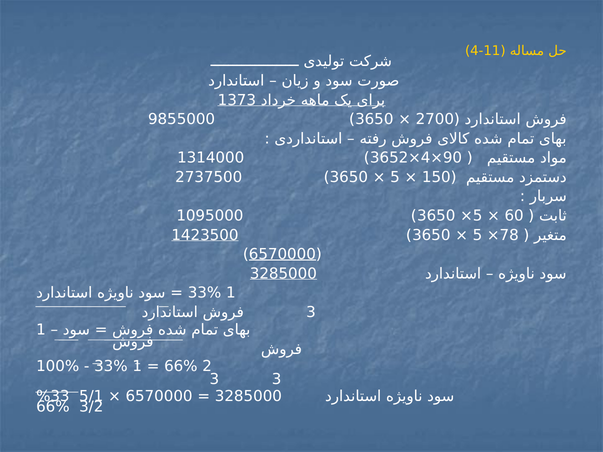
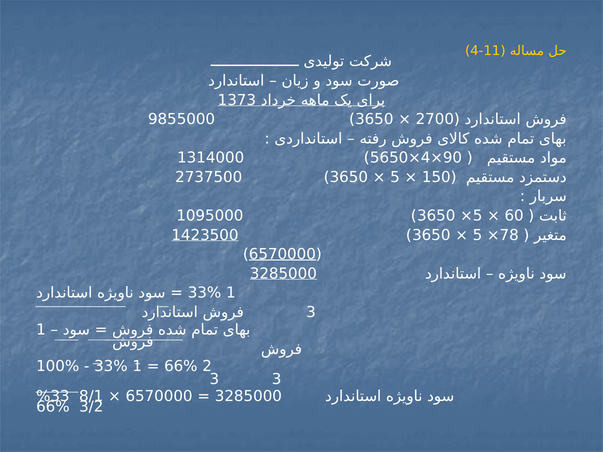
3652: 3652 -> 5650 (389, 158)
5/1: 5/1 -> 8/1 (91, 396)
